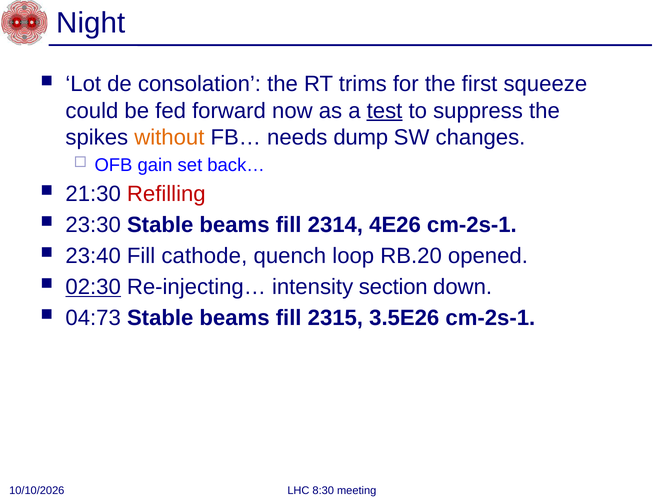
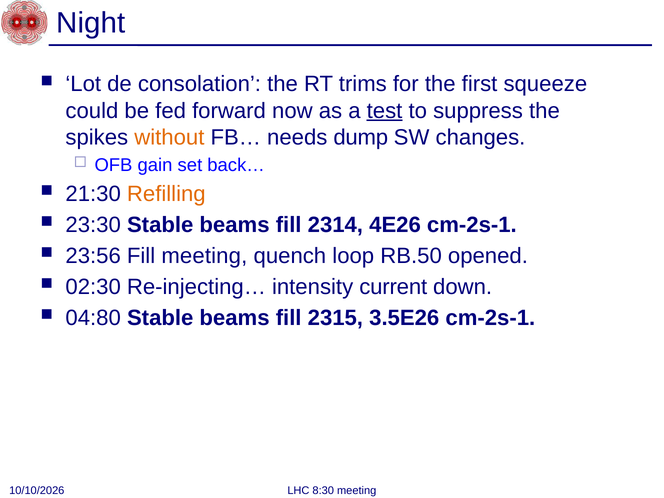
Refilling colour: red -> orange (166, 194)
23:40: 23:40 -> 23:56 (93, 256)
Fill cathode: cathode -> meeting (204, 256)
RB.20: RB.20 -> RB.50 (411, 256)
02:30 underline: present -> none (93, 287)
section: section -> current (393, 287)
04:73: 04:73 -> 04:80 (93, 318)
